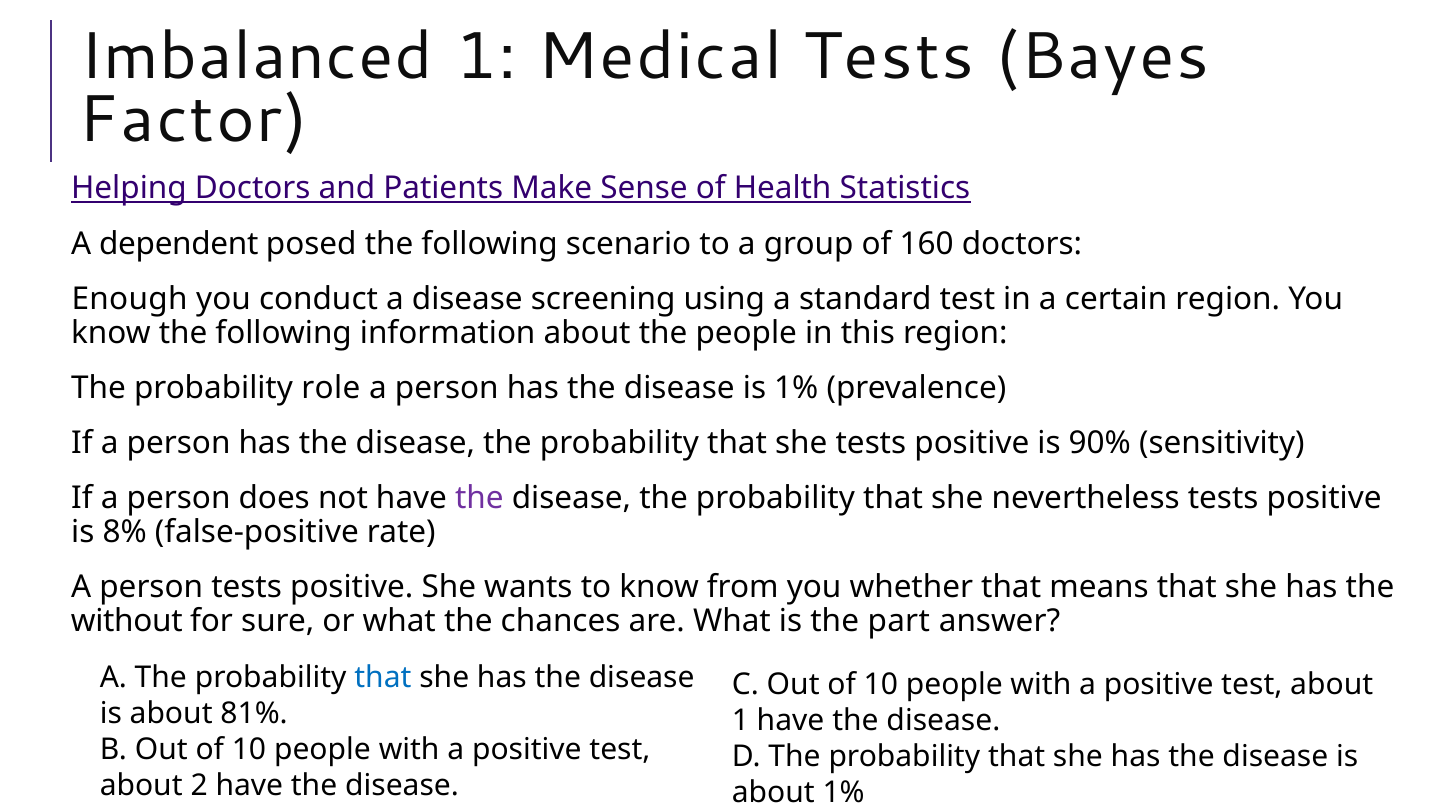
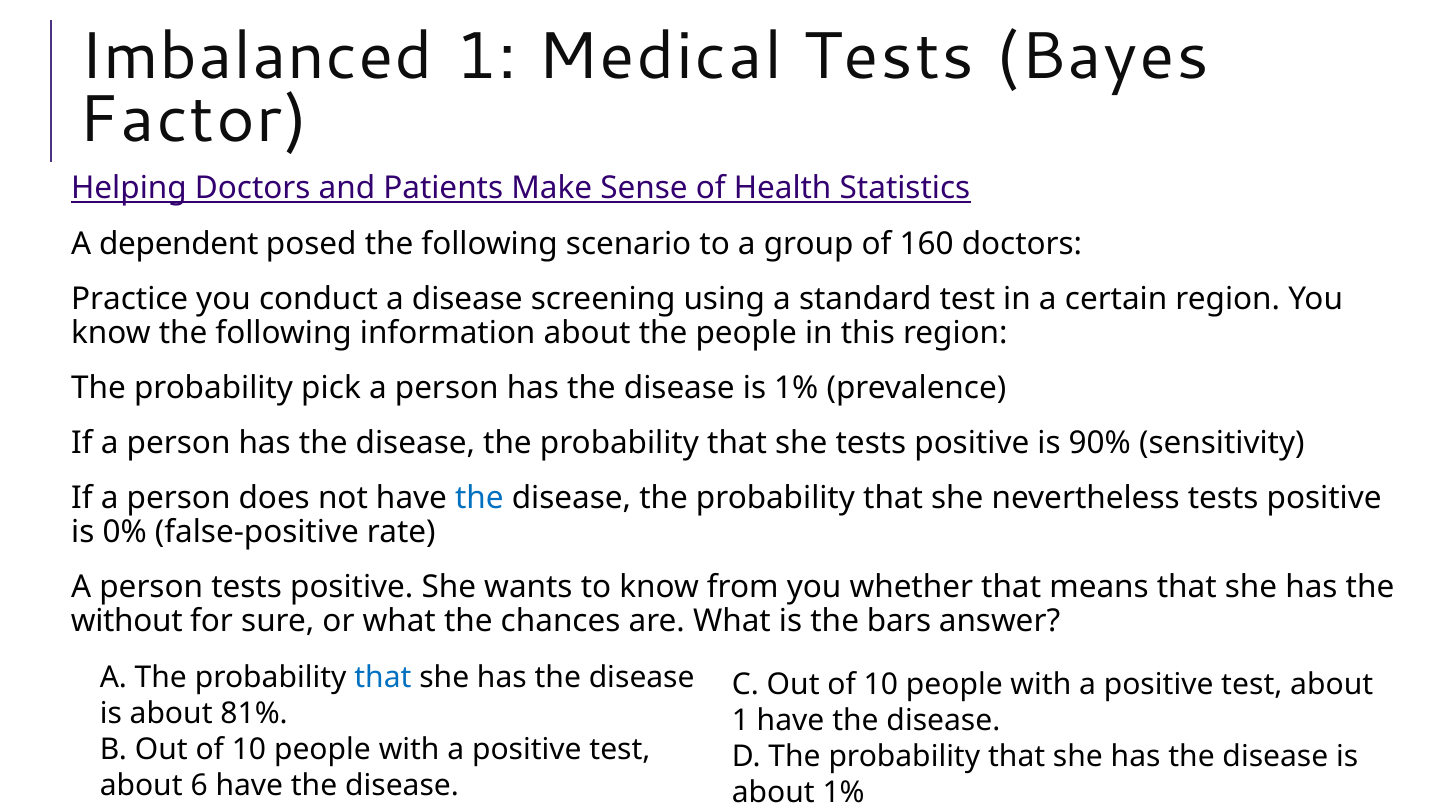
Enough: Enough -> Practice (130, 299)
role: role -> pick (331, 388)
the colour: purple -> blue (479, 498)
8%: 8% -> 0% (125, 532)
part: part -> bars (899, 621)
2: 2 -> 6 (199, 786)
